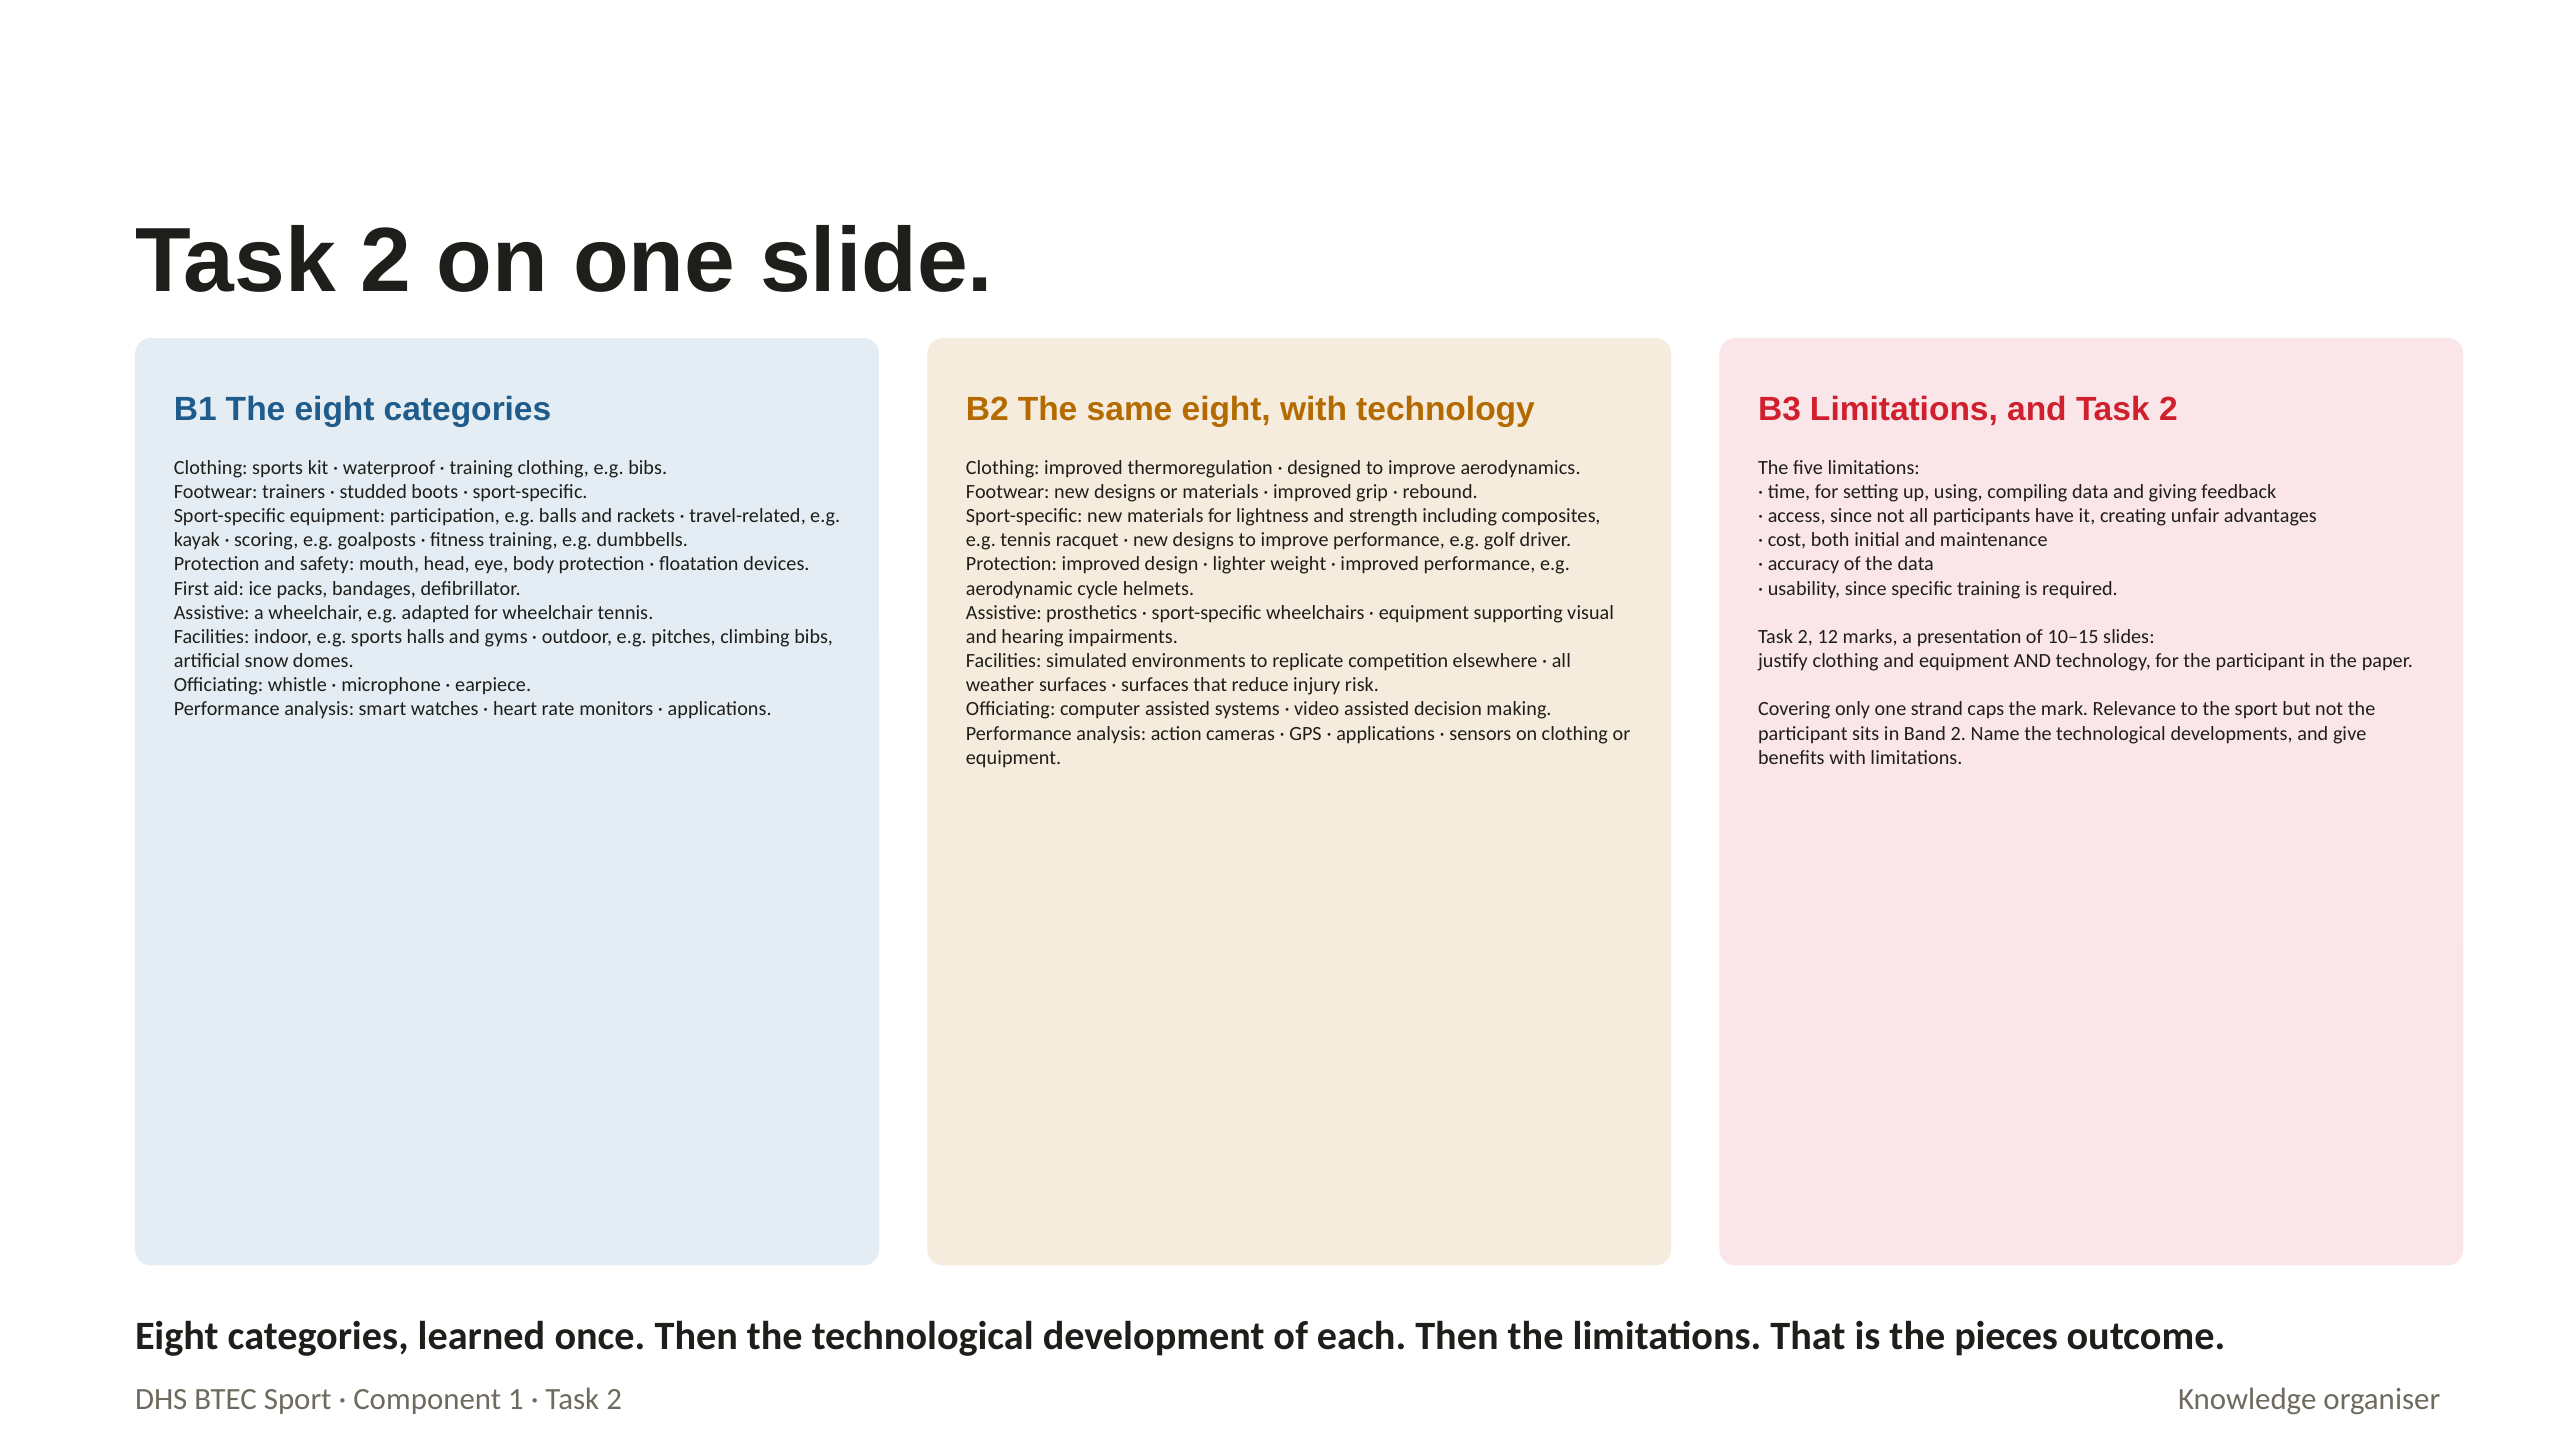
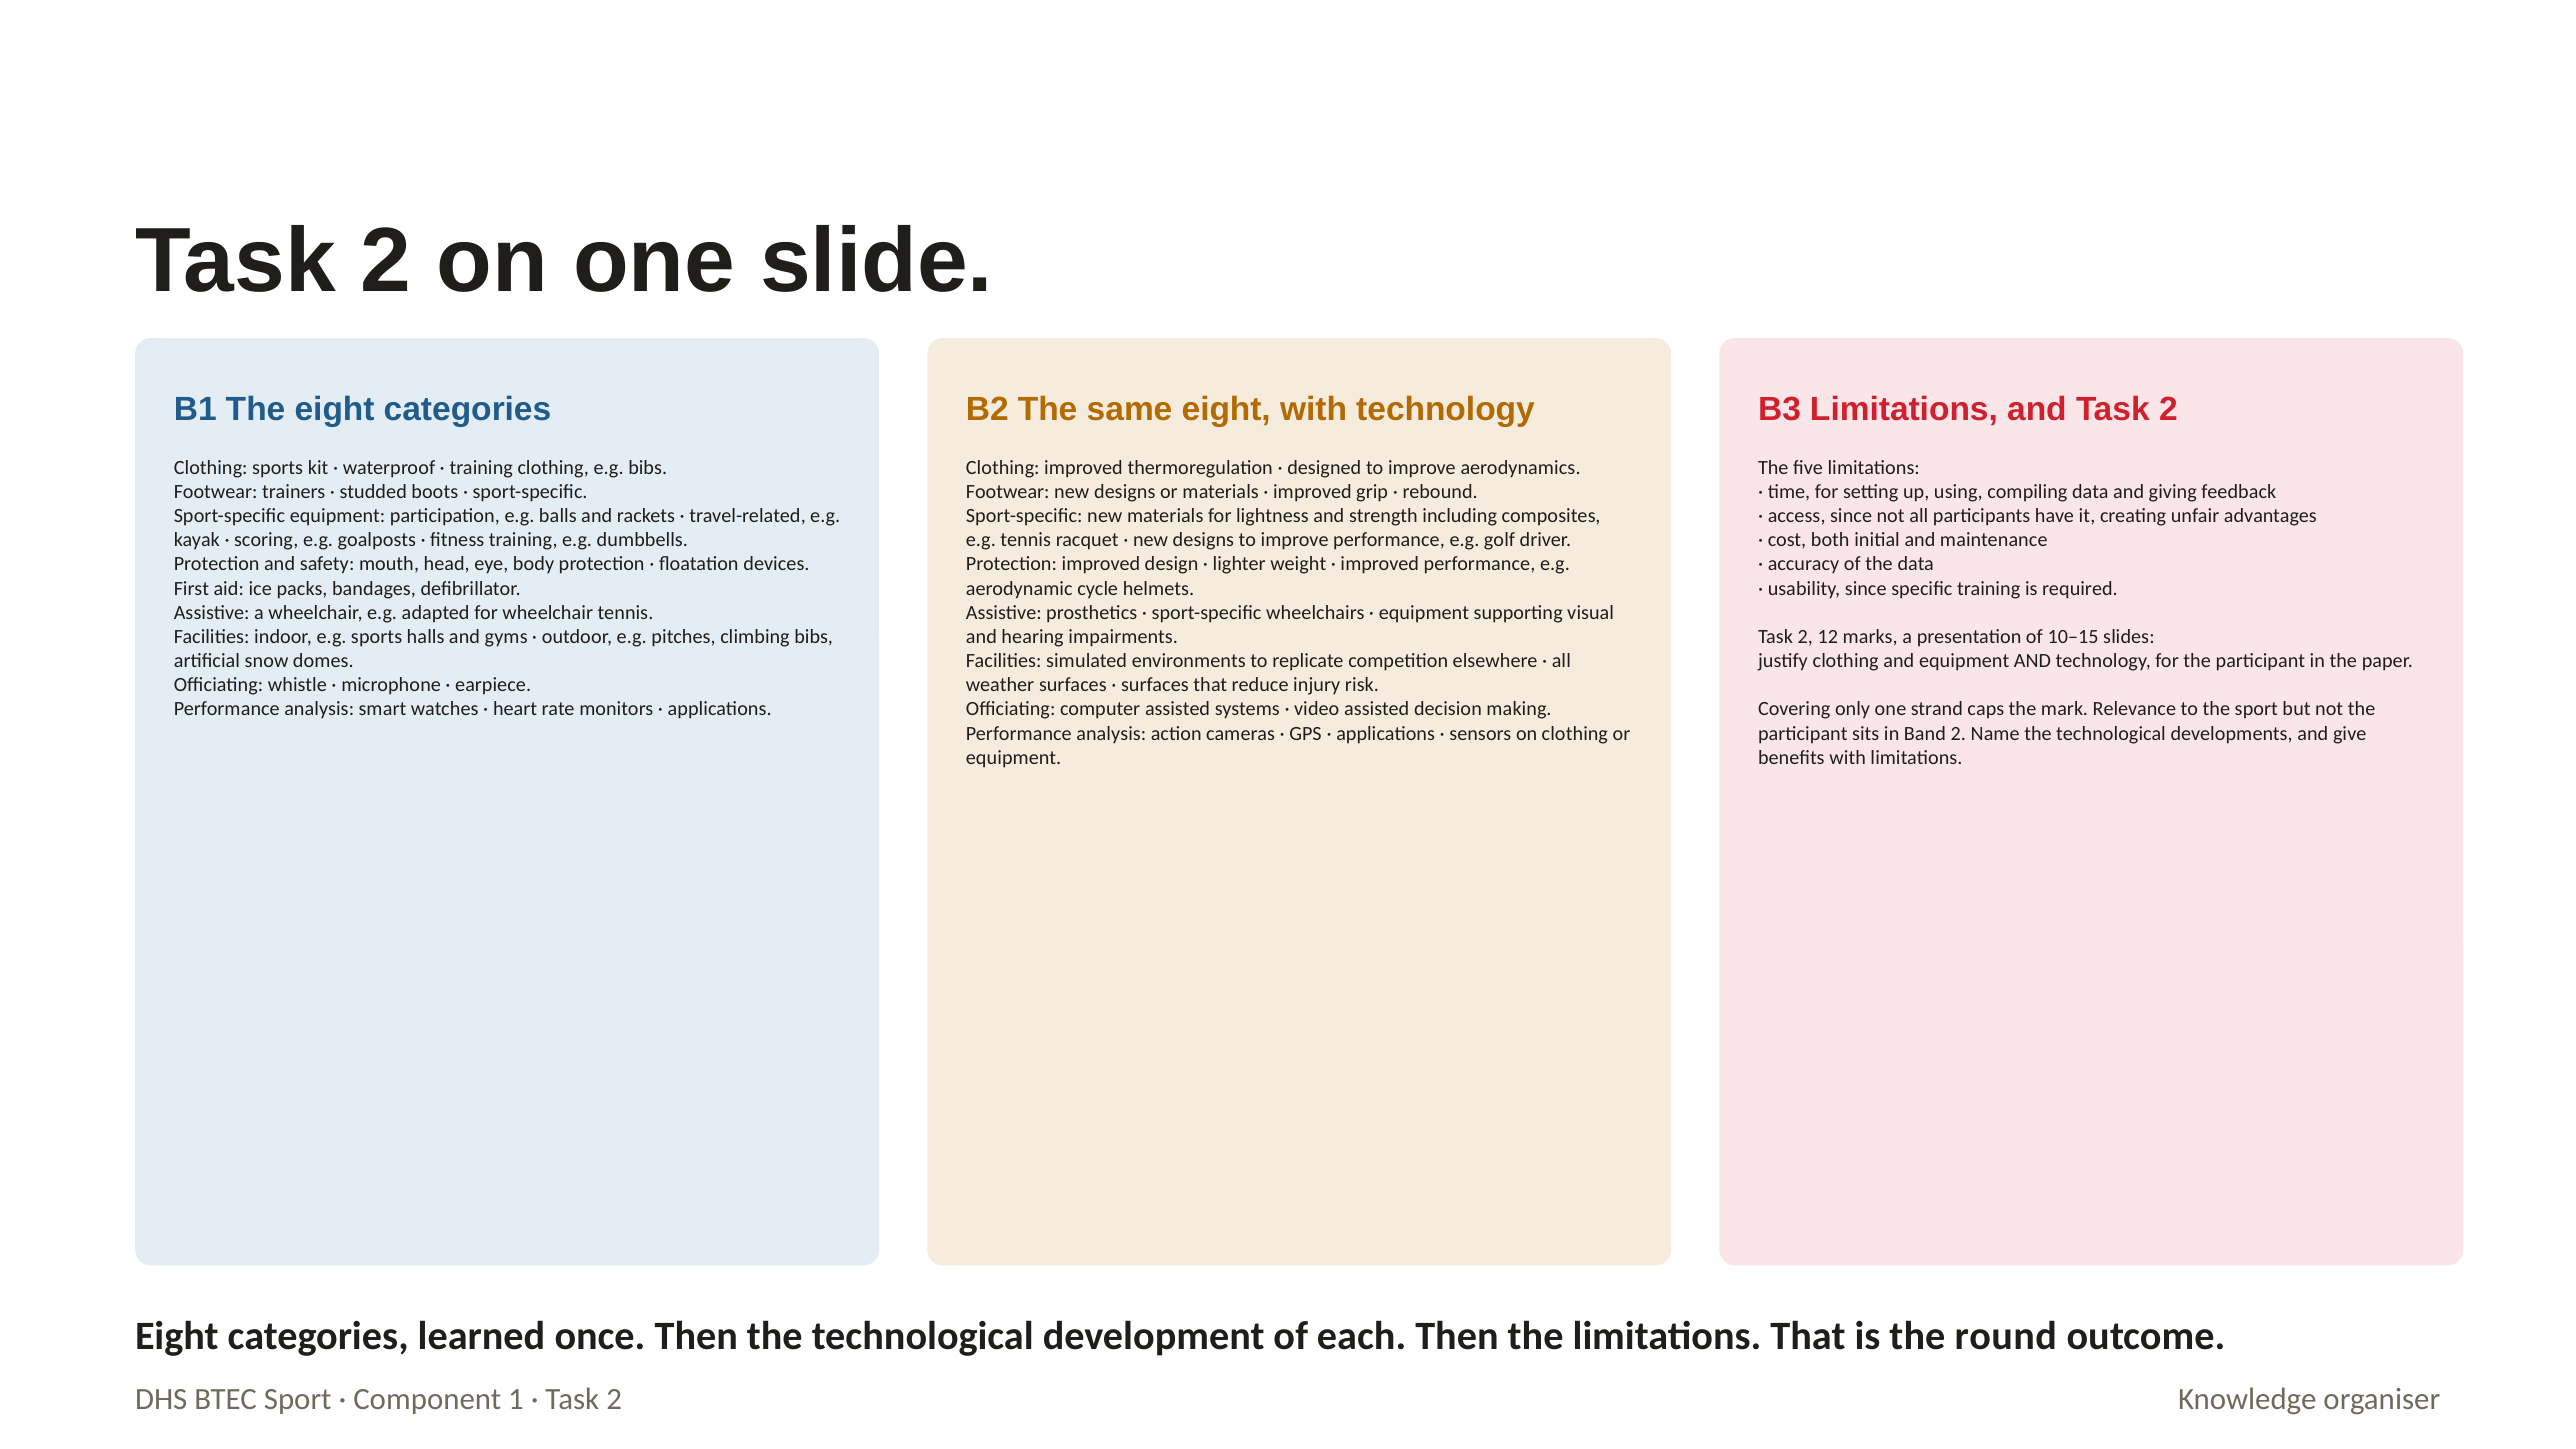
pieces: pieces -> round (2006, 1336)
